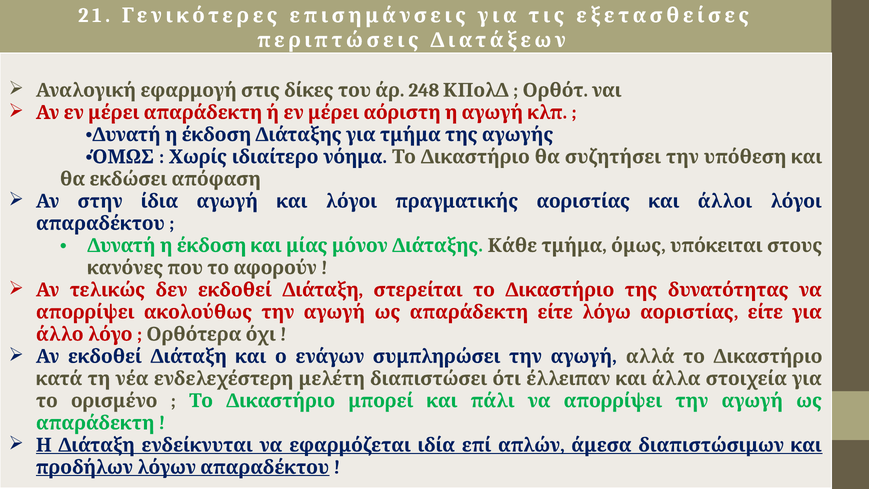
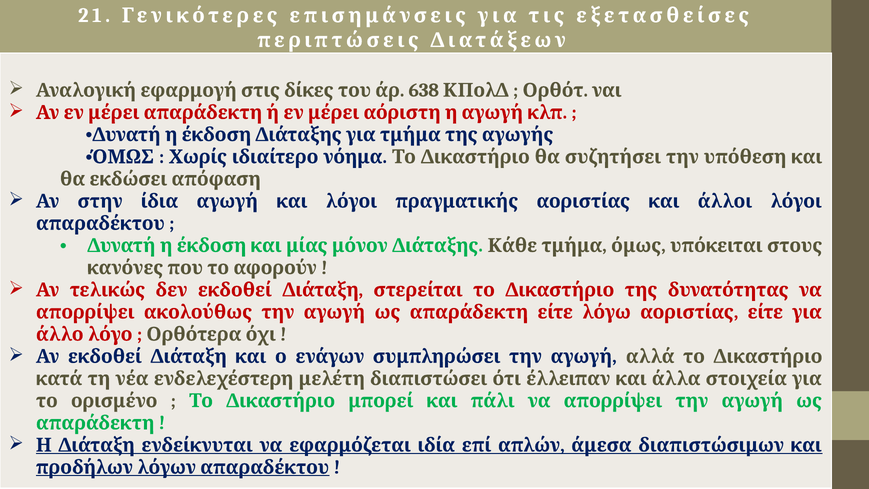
248: 248 -> 638 (424, 90)
